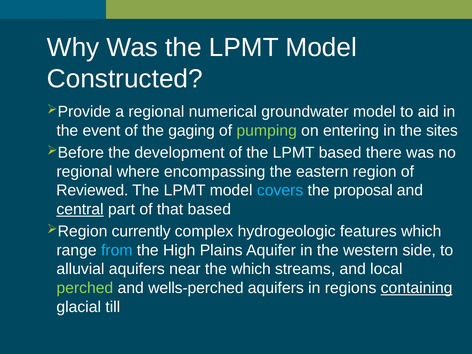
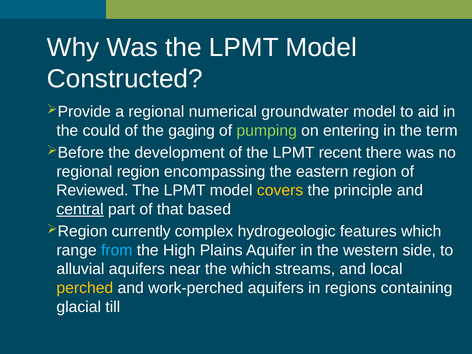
event: event -> could (101, 131)
sites: sites -> term (442, 131)
LPMT based: based -> recent (340, 153)
regional where: where -> region (138, 172)
covers colour: light blue -> yellow (280, 190)
proposal: proposal -> principle (363, 190)
perched colour: light green -> yellow (85, 288)
wells-perched: wells-perched -> work-perched (196, 288)
containing underline: present -> none (417, 288)
